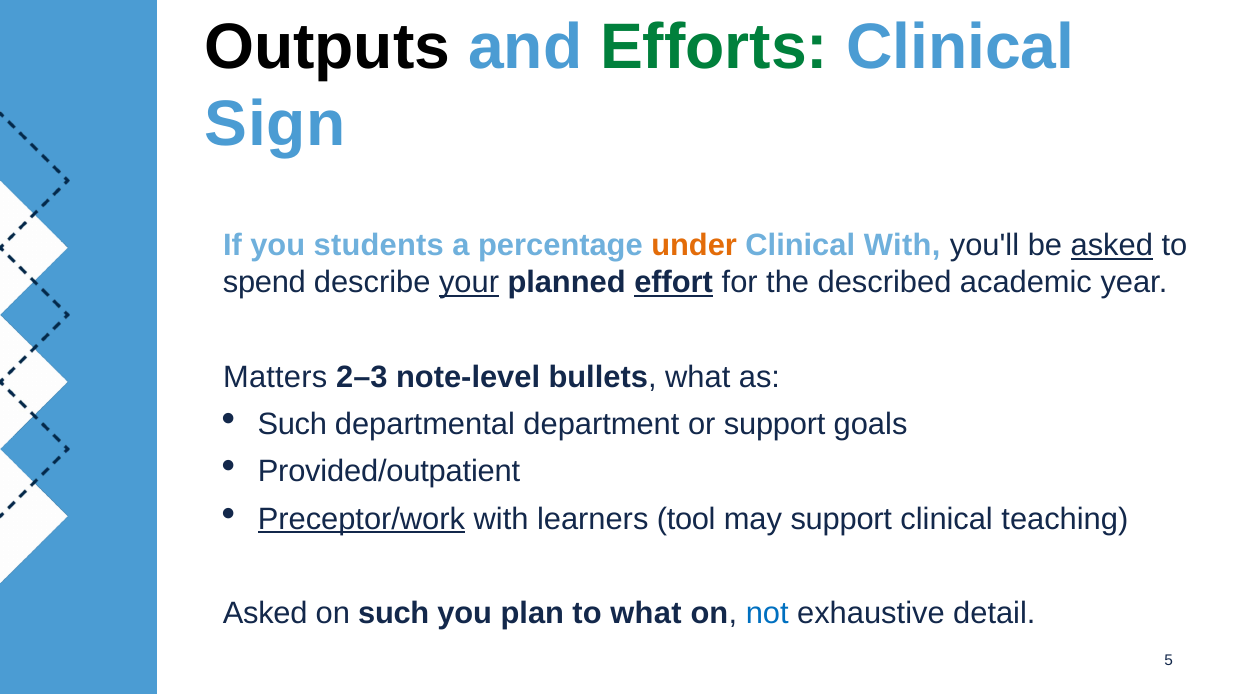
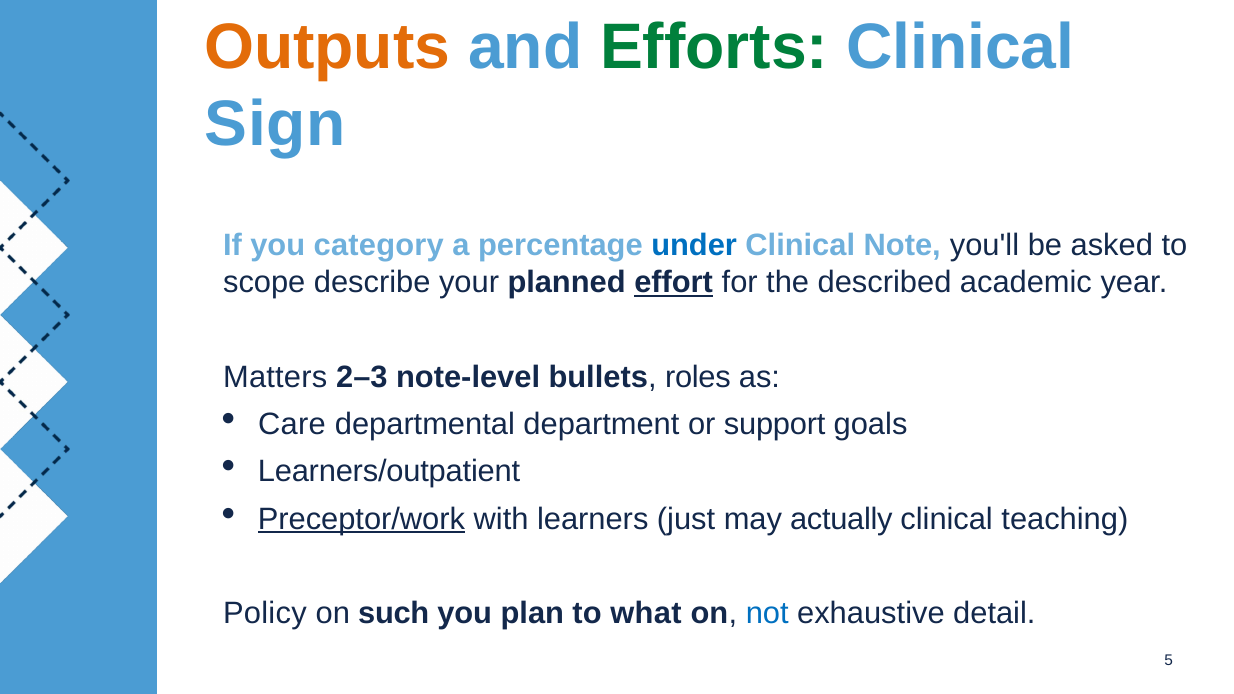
Outputs colour: black -> orange (327, 47)
students: students -> category (379, 246)
under colour: orange -> blue (694, 246)
Clinical With: With -> Note (902, 246)
asked underline: present -> none (1112, 246)
spend: spend -> scope (264, 283)
your underline: present -> none (469, 283)
bullets what: what -> roles (698, 377)
Such: Such -> Care (292, 425)
Provided/outpatient: Provided/outpatient -> Learners/outpatient (389, 472)
tool: tool -> just (686, 519)
may support: support -> actually (841, 519)
Asked: Asked -> Policy (265, 614)
